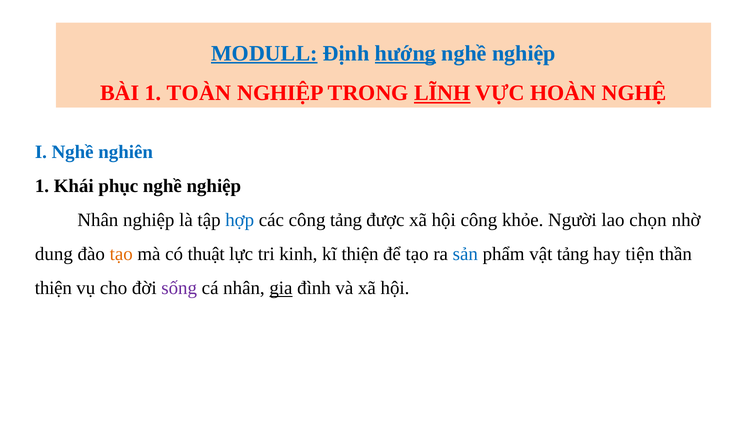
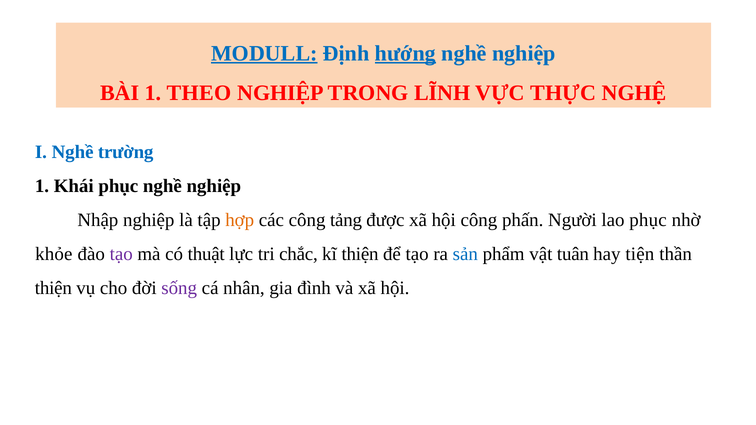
TOÀN: TOÀN -> THEO (199, 93)
LĨNH underline: present -> none (442, 93)
HOÀN: HOÀN -> THỰC (563, 93)
nghiên: nghiên -> trường (126, 152)
Nhân: Nhân -> Nhập (98, 220)
hợp colour: blue -> orange (240, 220)
khỏe: khỏe -> phấn (523, 220)
lao chọn: chọn -> phục (648, 220)
dung: dung -> khỏe (54, 254)
tạo colour: orange -> purple (121, 254)
kinh: kinh -> chắc (298, 254)
vật tảng: tảng -> tuân (573, 254)
gia underline: present -> none (281, 288)
